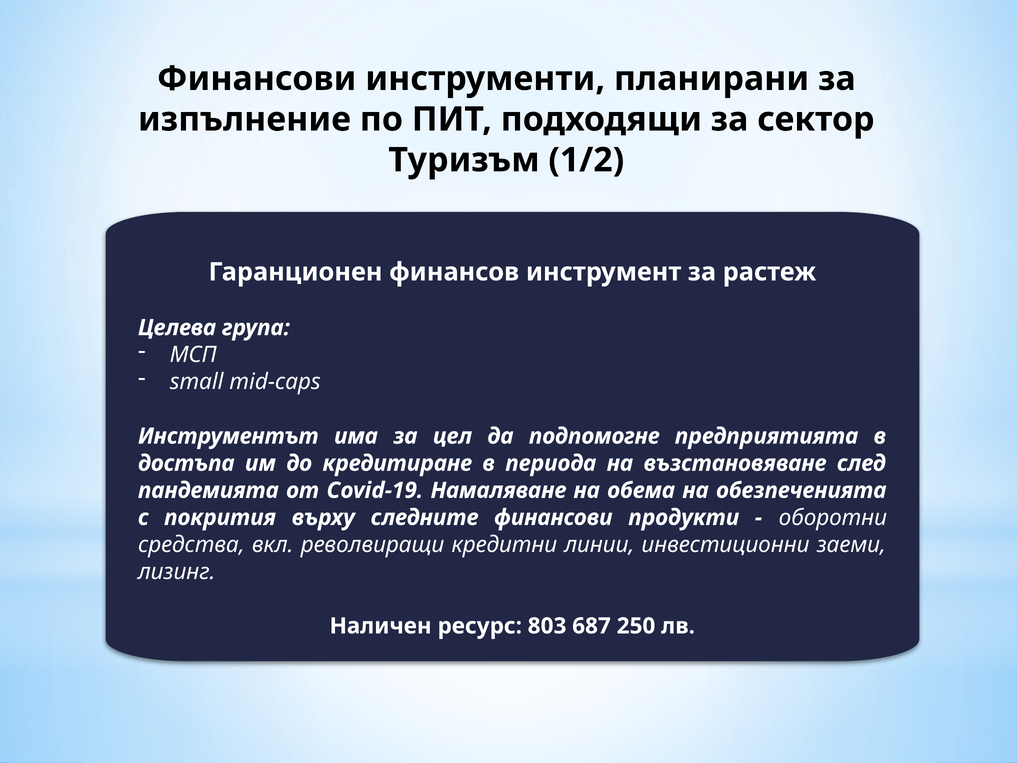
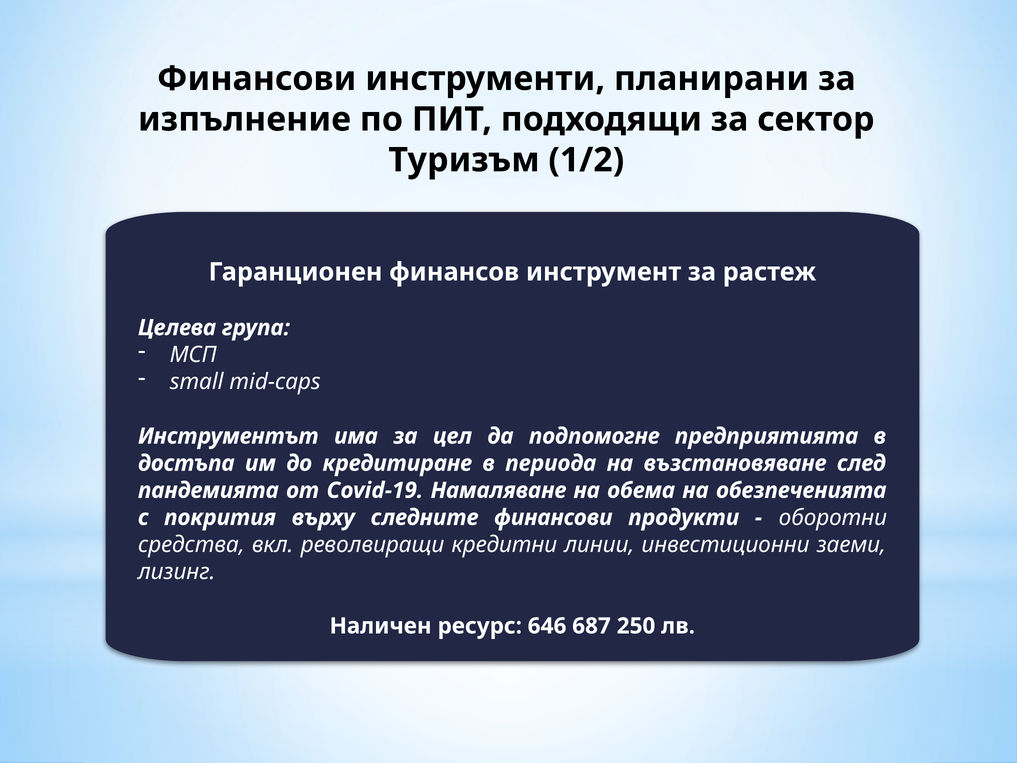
803: 803 -> 646 (547, 626)
